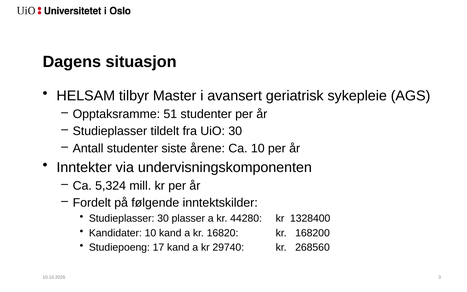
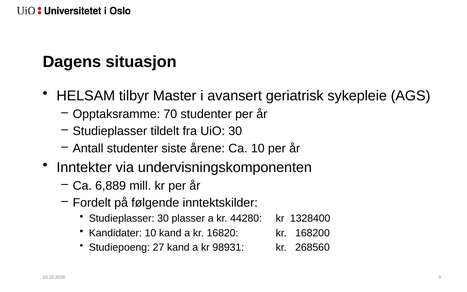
51: 51 -> 70 (170, 114)
5,324: 5,324 -> 6,889 (111, 186)
17: 17 -> 27 (158, 247)
29740: 29740 -> 98931 (228, 247)
